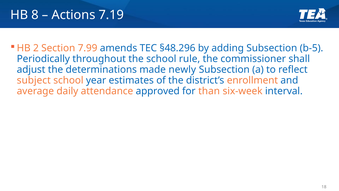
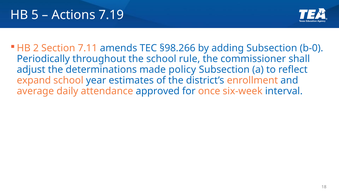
8: 8 -> 5 (35, 15)
7.99: 7.99 -> 7.11 (88, 48)
§48.296: §48.296 -> §98.266 (177, 48)
b-5: b-5 -> b-0 (312, 48)
newly: newly -> policy (182, 69)
subject: subject -> expand (34, 80)
than: than -> once (209, 91)
